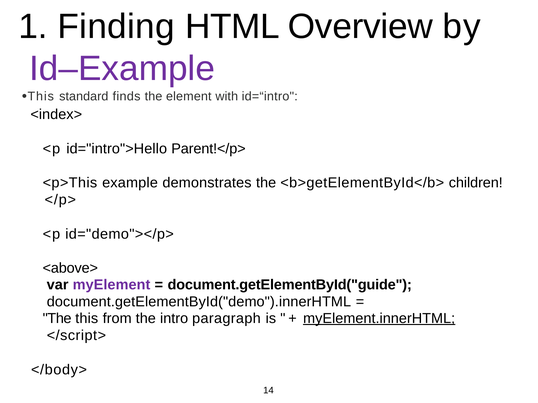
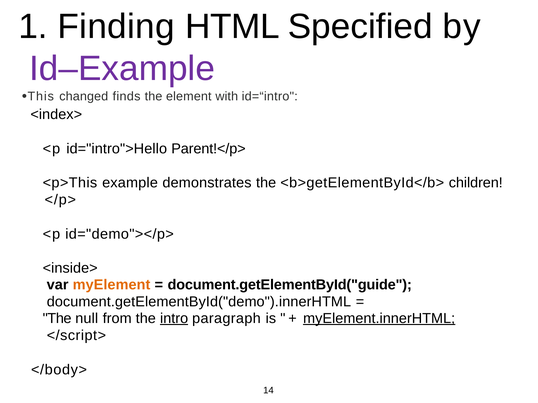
Overview: Overview -> Specified (360, 27)
standard: standard -> changed (84, 96)
<above>: <above> -> <inside> (70, 268)
myElement colour: purple -> orange (112, 285)
The this: this -> null (87, 319)
intro underline: none -> present (174, 319)
